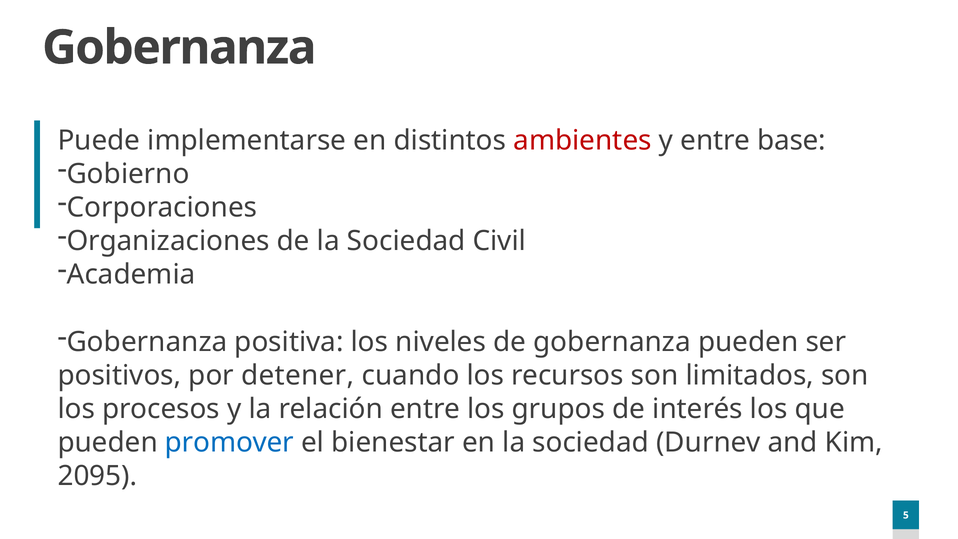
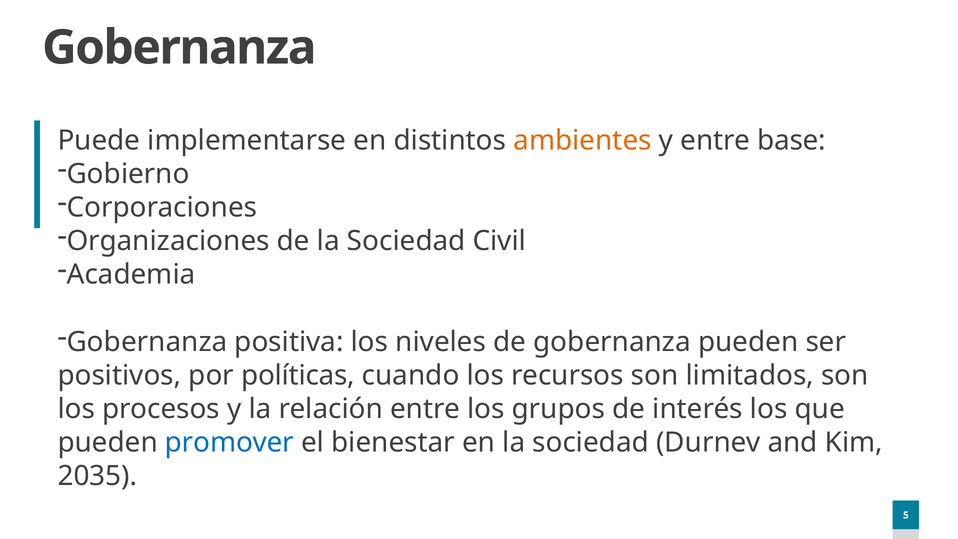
ambientes colour: red -> orange (583, 140)
detener: detener -> políticas (298, 375)
2095: 2095 -> 2035 (97, 476)
